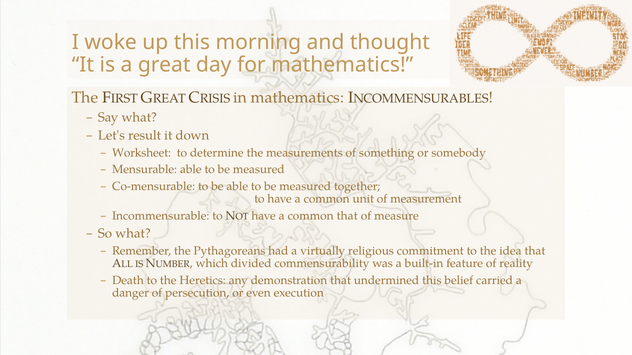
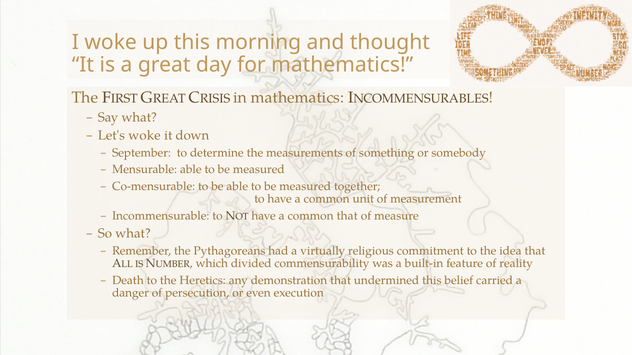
Let's result: result -> woke (144, 136)
Worksheet: Worksheet -> September (142, 153)
